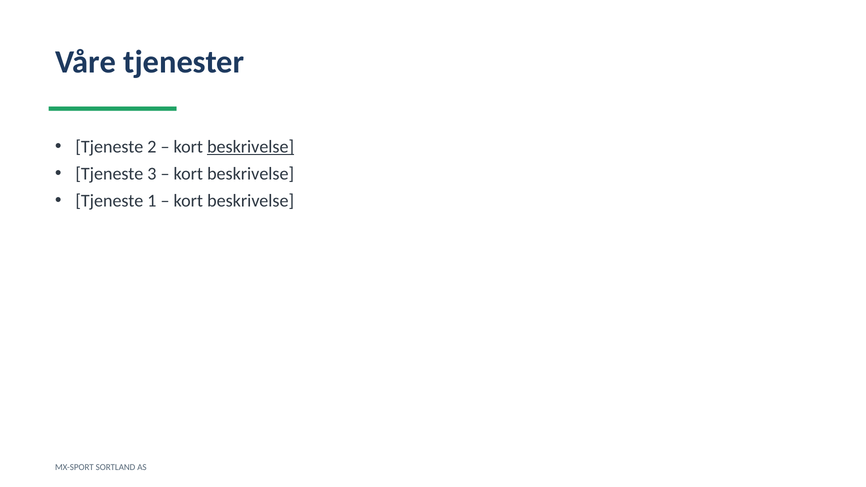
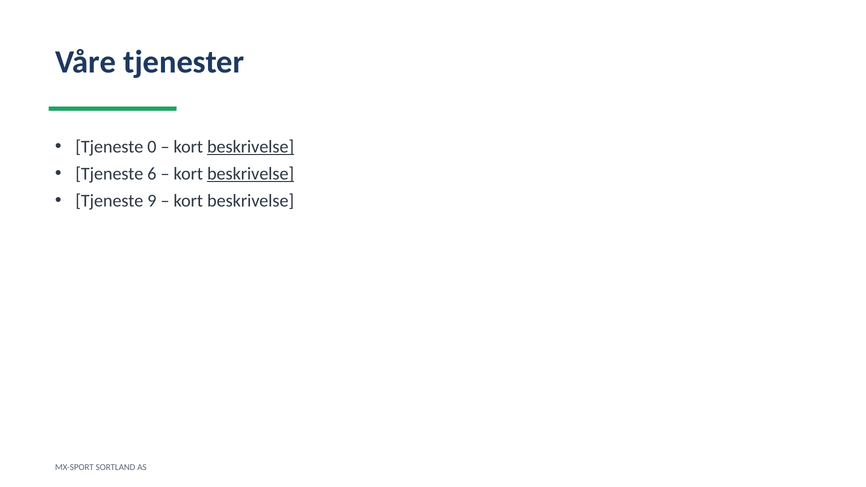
2: 2 -> 0 (152, 147)
3: 3 -> 6 (152, 174)
beskrivelse underline: none -> present (251, 174)
1: 1 -> 9 (152, 201)
